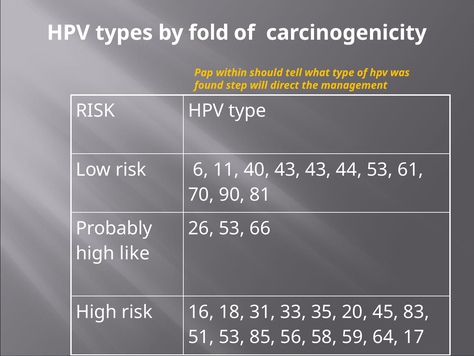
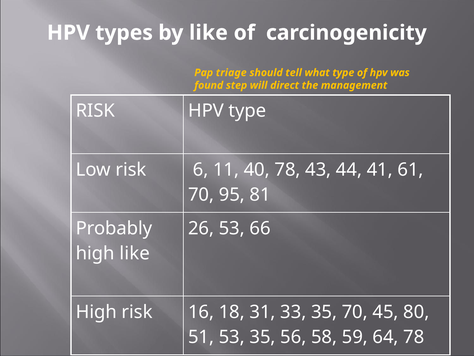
by fold: fold -> like (208, 33)
within: within -> triage (231, 73)
40 43: 43 -> 78 (288, 169)
44 53: 53 -> 41 (380, 169)
90: 90 -> 95 (232, 194)
35 20: 20 -> 70 (355, 312)
83: 83 -> 80 (416, 312)
53 85: 85 -> 35 (263, 337)
64 17: 17 -> 78 (414, 337)
